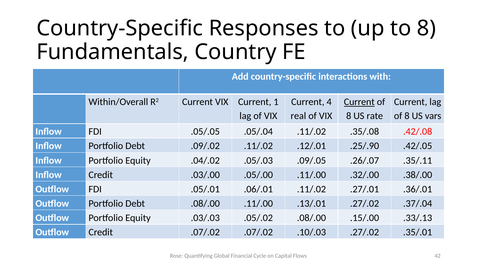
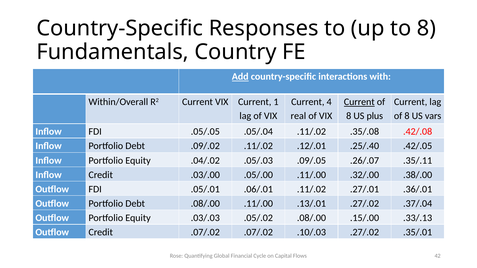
Add underline: none -> present (240, 77)
rate: rate -> plus (375, 116)
.25/.90: .25/.90 -> .25/.40 (365, 146)
